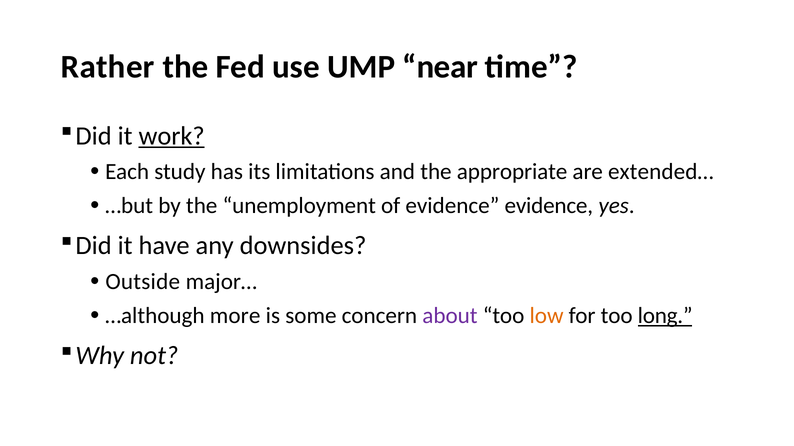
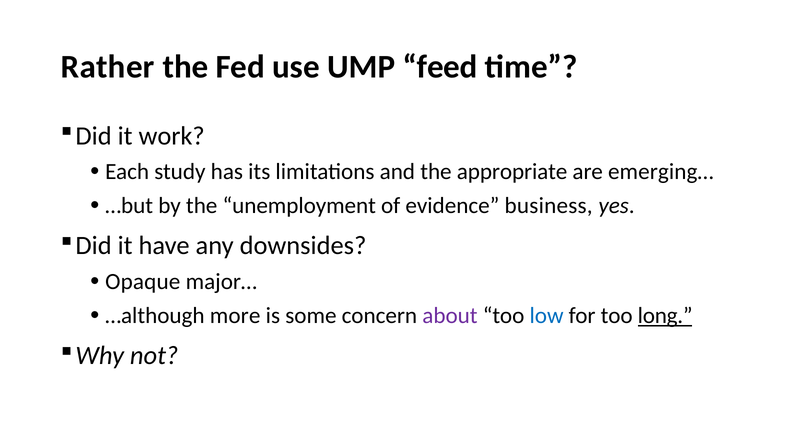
near: near -> feed (440, 67)
work underline: present -> none (172, 136)
extended…: extended… -> emerging… (661, 172)
evidence evidence: evidence -> business (549, 206)
Outside: Outside -> Opaque (143, 282)
low colour: orange -> blue (547, 316)
